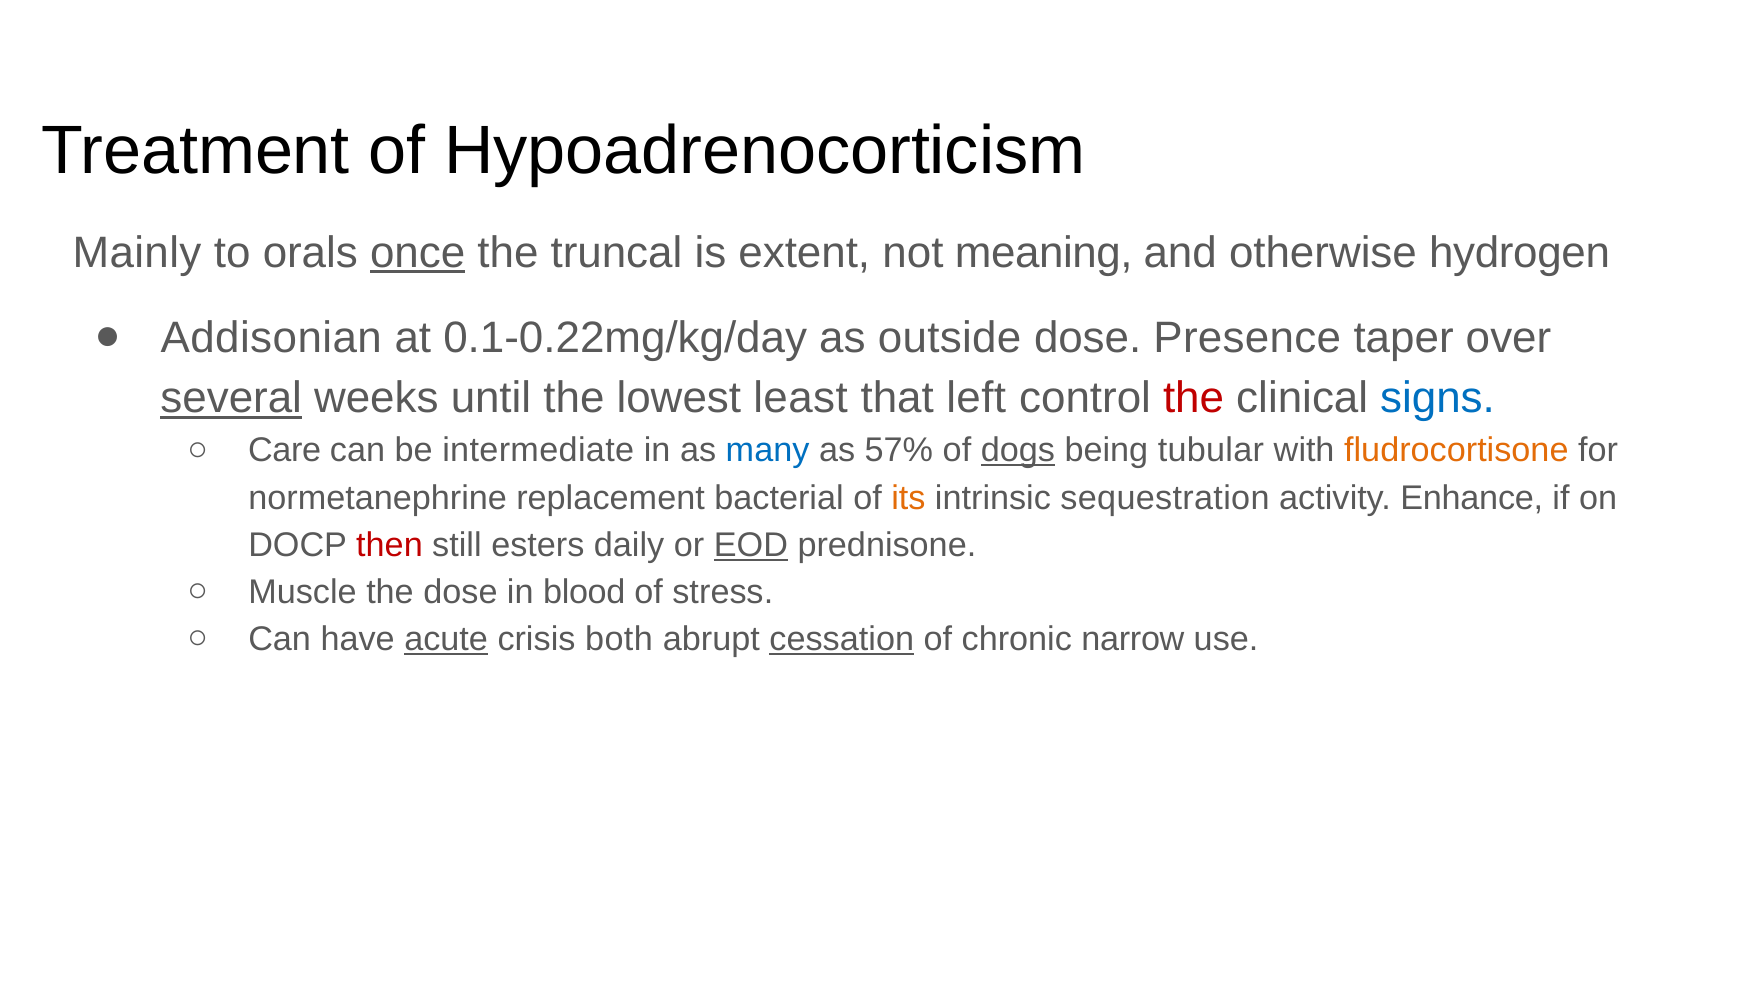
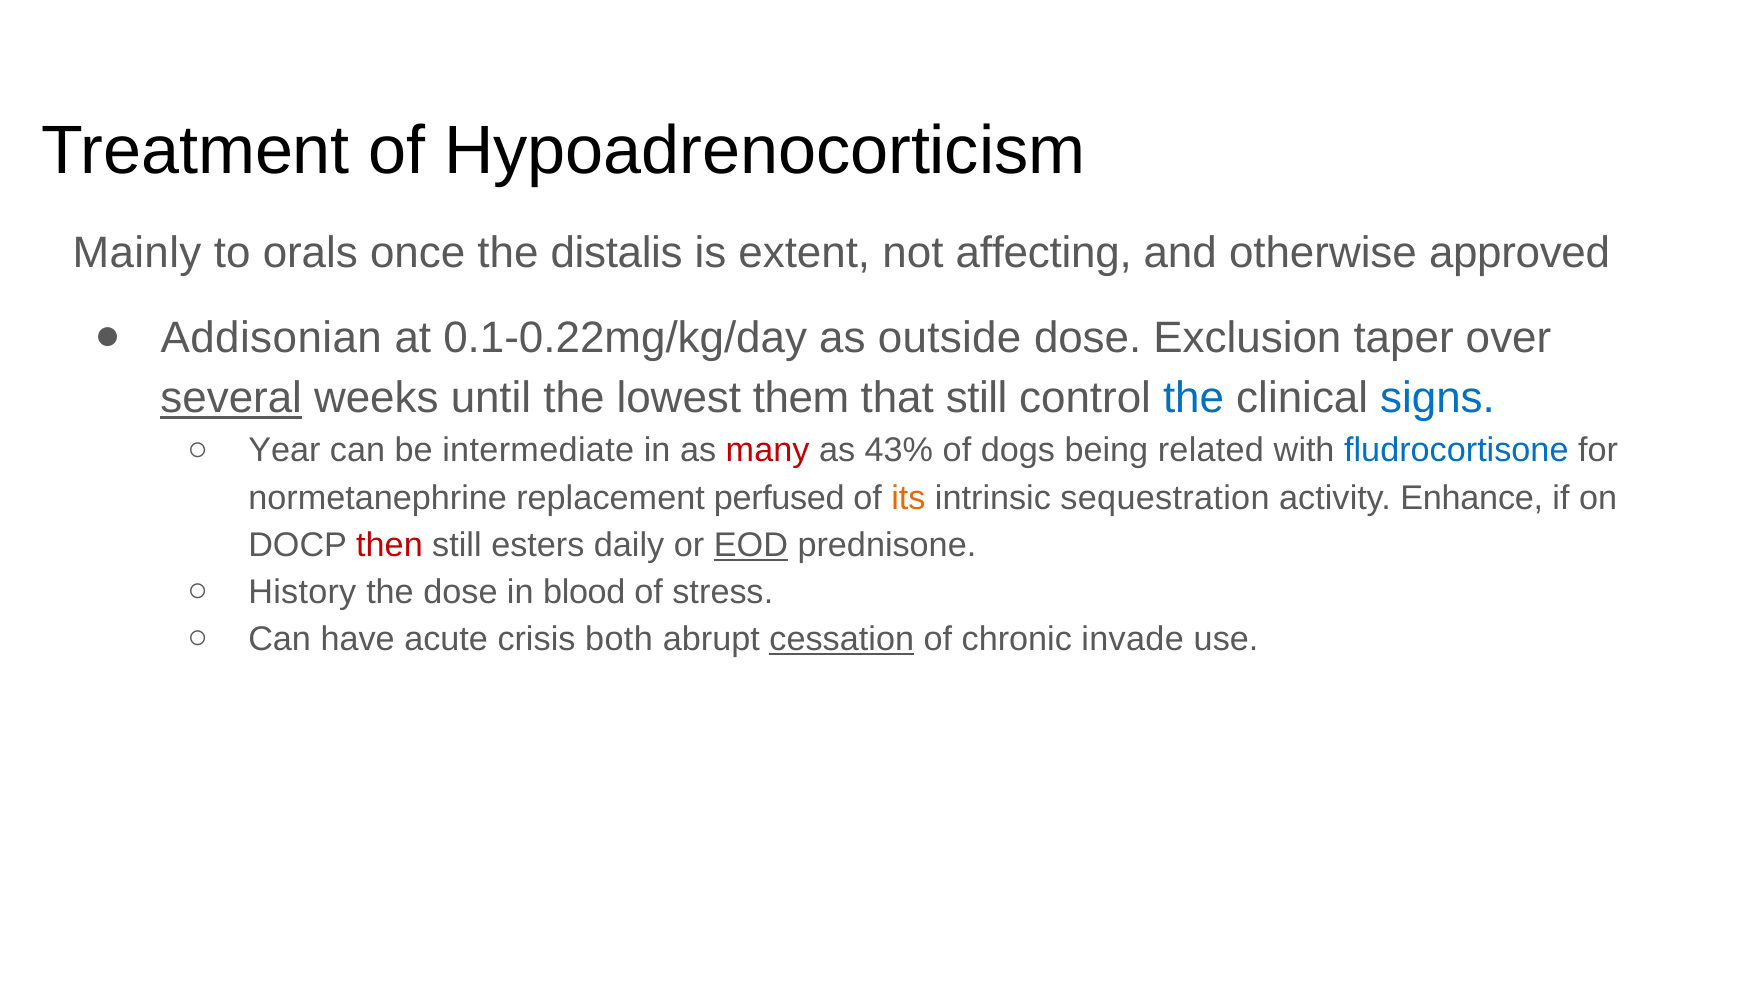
once underline: present -> none (418, 253)
truncal: truncal -> distalis (617, 253)
meaning: meaning -> affecting (1044, 253)
hydrogen: hydrogen -> approved (1520, 253)
Presence: Presence -> Exclusion (1247, 338)
least: least -> them (801, 398)
that left: left -> still (977, 398)
the colour: red -> blue (1194, 398)
Care: Care -> Year (284, 451)
many colour: blue -> red (768, 451)
57%: 57% -> 43% (899, 451)
dogs underline: present -> none (1018, 451)
tubular: tubular -> related (1211, 451)
fludrocortisone colour: orange -> blue (1456, 451)
bacterial: bacterial -> perfused (779, 498)
Muscle: Muscle -> History (302, 592)
acute underline: present -> none (446, 639)
narrow: narrow -> invade (1133, 639)
